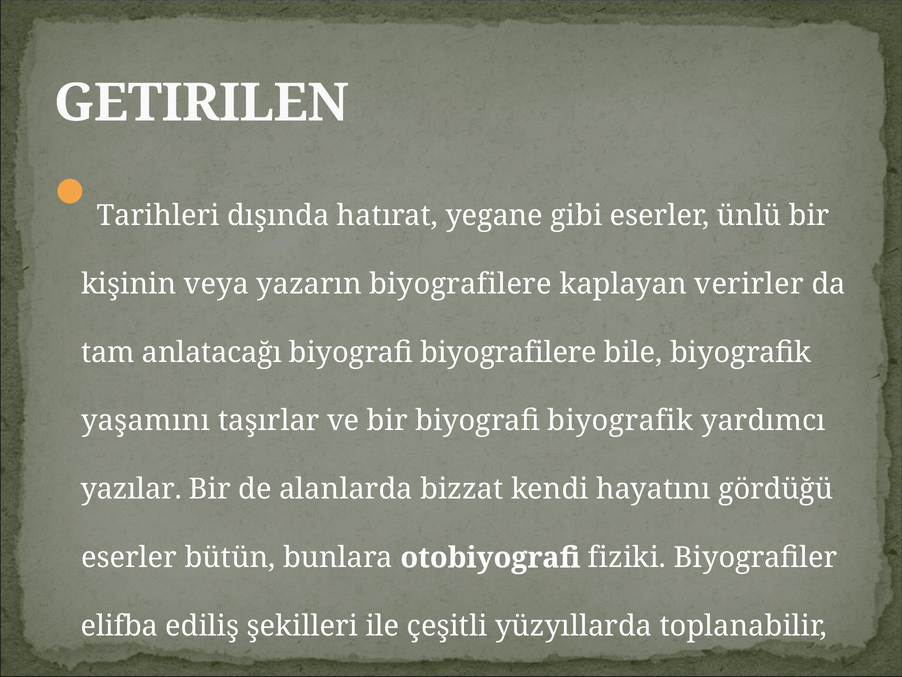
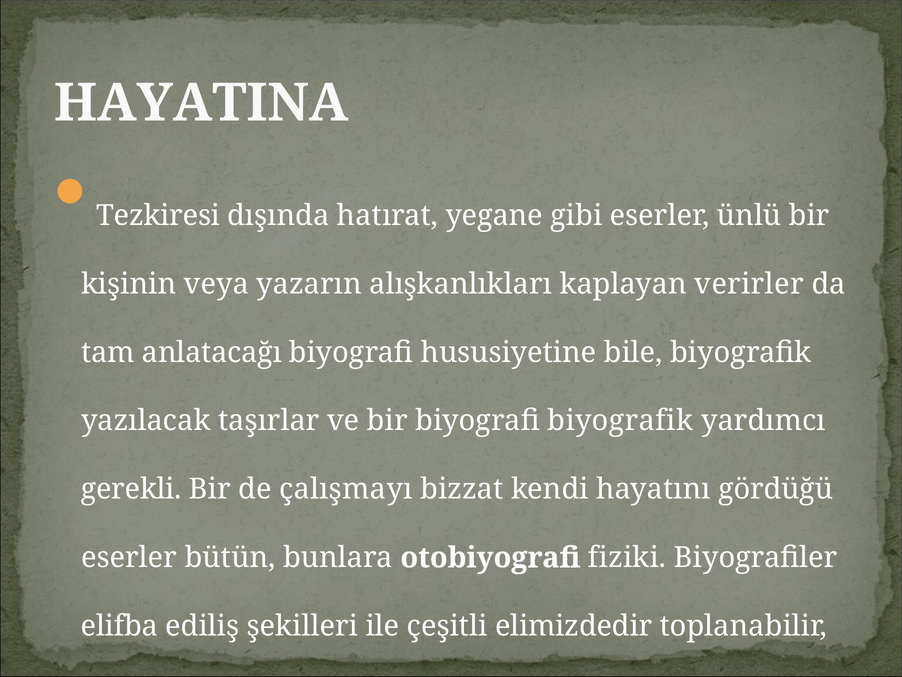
GETIRILEN: GETIRILEN -> HAYATINA (201, 103)
Tarihleri: Tarihleri -> Tezkiresi (158, 215)
yazarın biyografilere: biyografilere -> alışkanlıkları (461, 284)
biyografi biyografilere: biyografilere -> hususiyetine (508, 352)
yaşamını: yaşamını -> yazılacak (146, 421)
yazılar: yazılar -> gerekli (131, 489)
alanlarda: alanlarda -> çalışmayı (346, 489)
yüzyıllarda: yüzyıllarda -> elimizdedir (574, 626)
